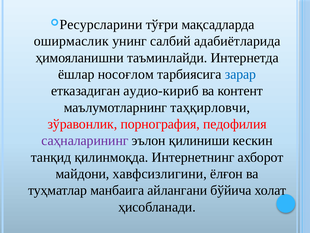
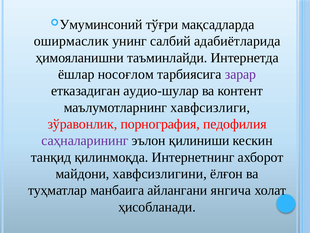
Ресурсларини: Ресурсларини -> Умуминсоний (101, 24)
зарар colour: blue -> purple (240, 74)
аудио-кириб: аудио-кириб -> аудио-шулар (161, 91)
таҳқирловчи: таҳқирловчи -> хавфсизлиги (210, 107)
бўйича: бўйича -> янгича (231, 190)
